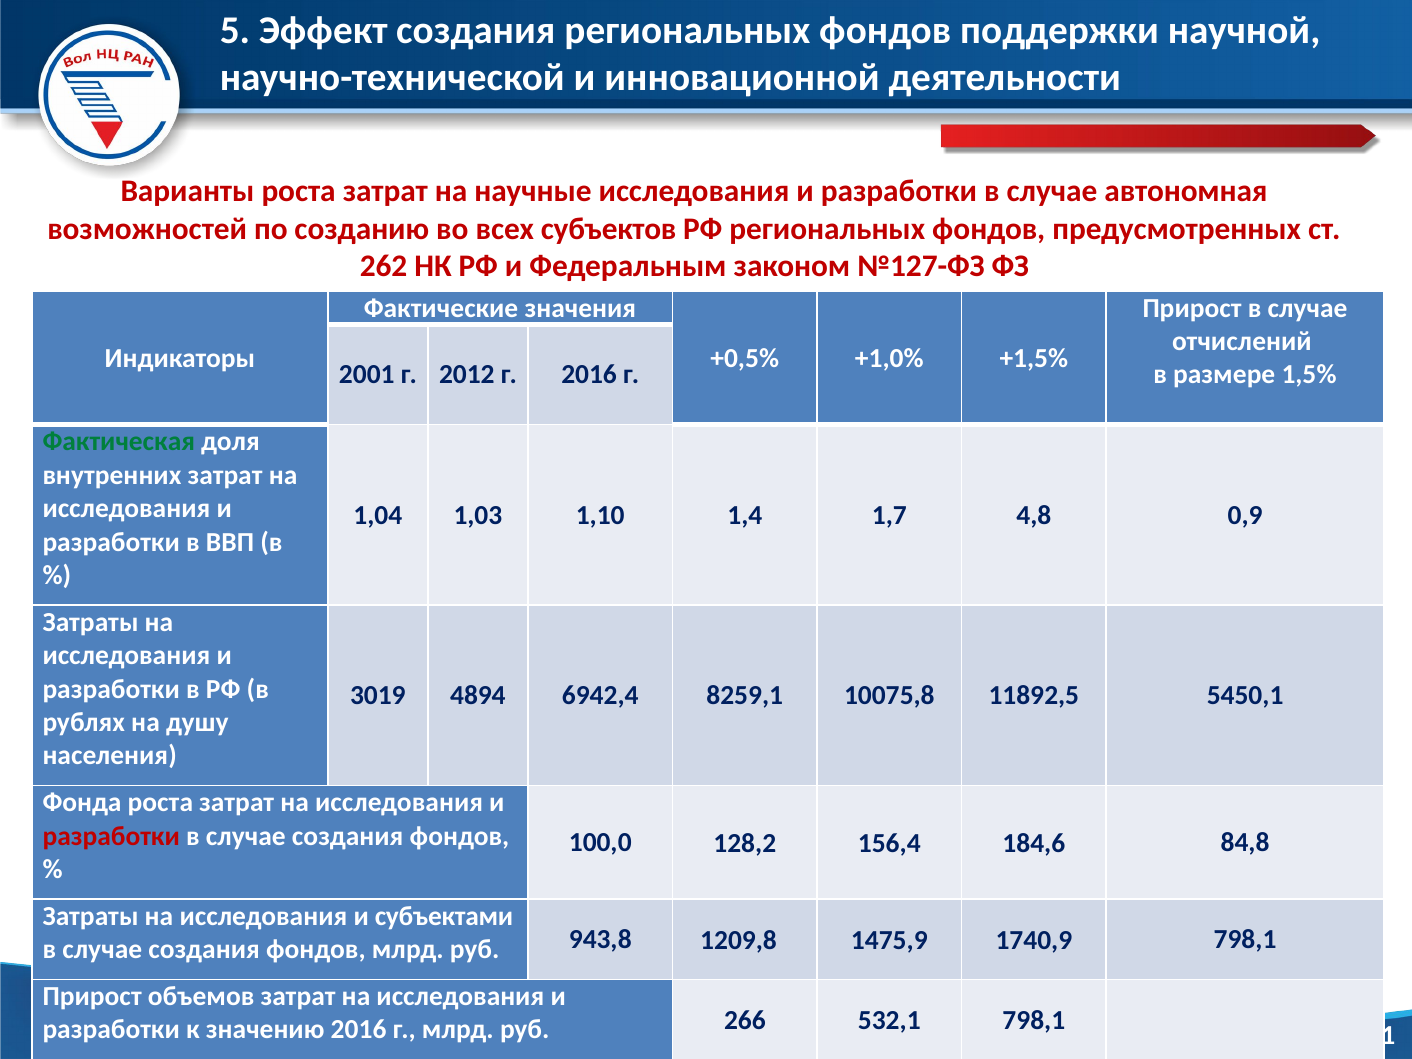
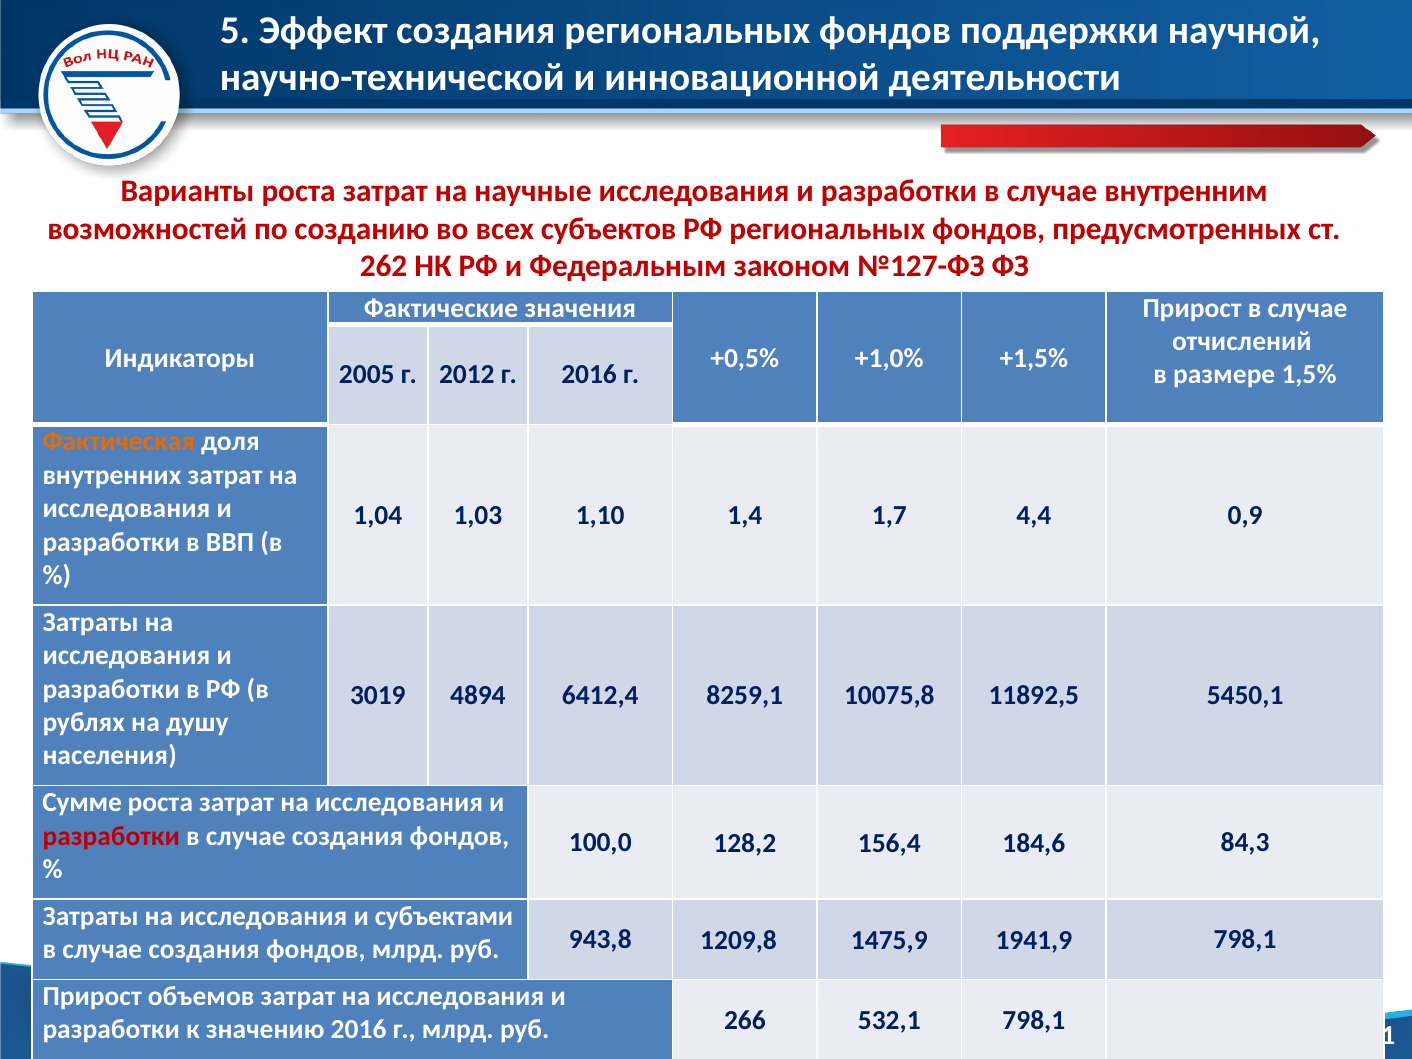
автономная: автономная -> внутренним (1186, 191)
2001: 2001 -> 2005 (367, 375)
Фактическая colour: green -> orange (119, 442)
4,8: 4,8 -> 4,4 (1034, 515)
6942,4: 6942,4 -> 6412,4 (600, 696)
Фонда: Фонда -> Сумме (82, 803)
84,8: 84,8 -> 84,3 (1245, 843)
1740,9: 1740,9 -> 1941,9 (1034, 940)
